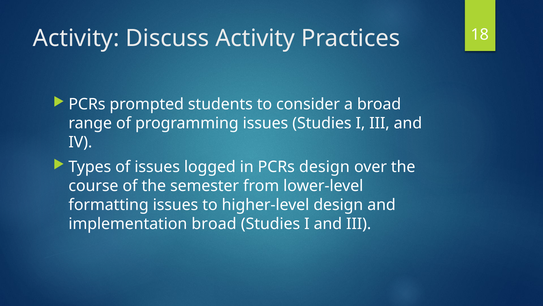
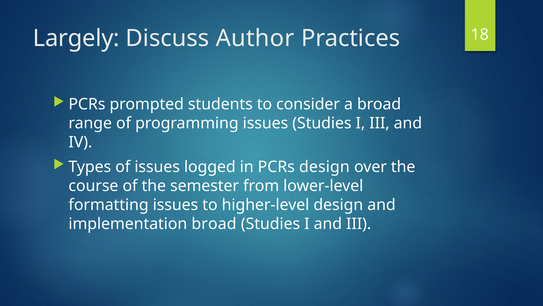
Activity: Activity -> Largely (76, 38)
Discuss Activity: Activity -> Author (255, 38)
